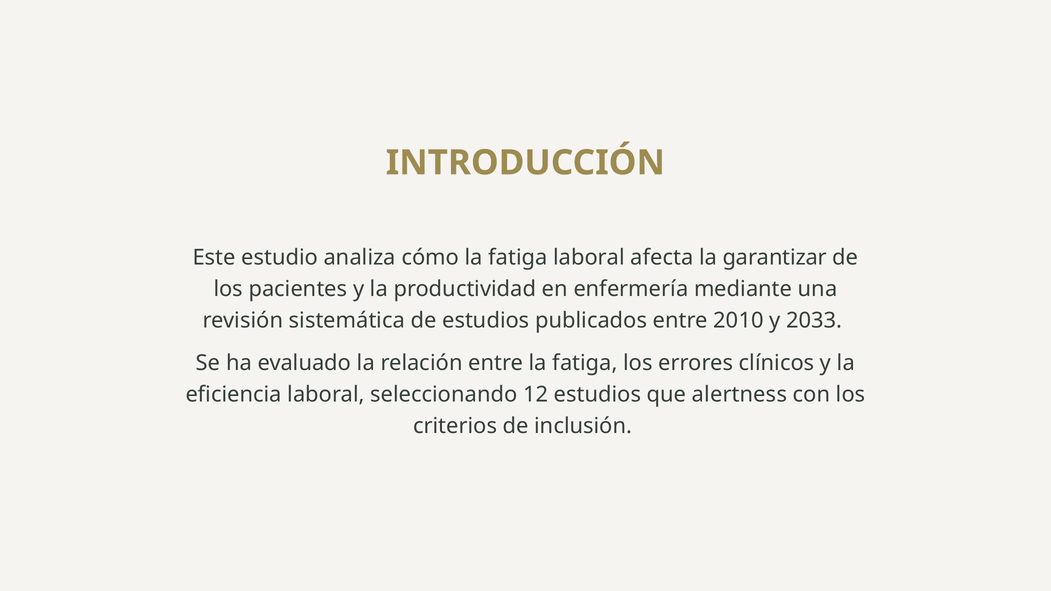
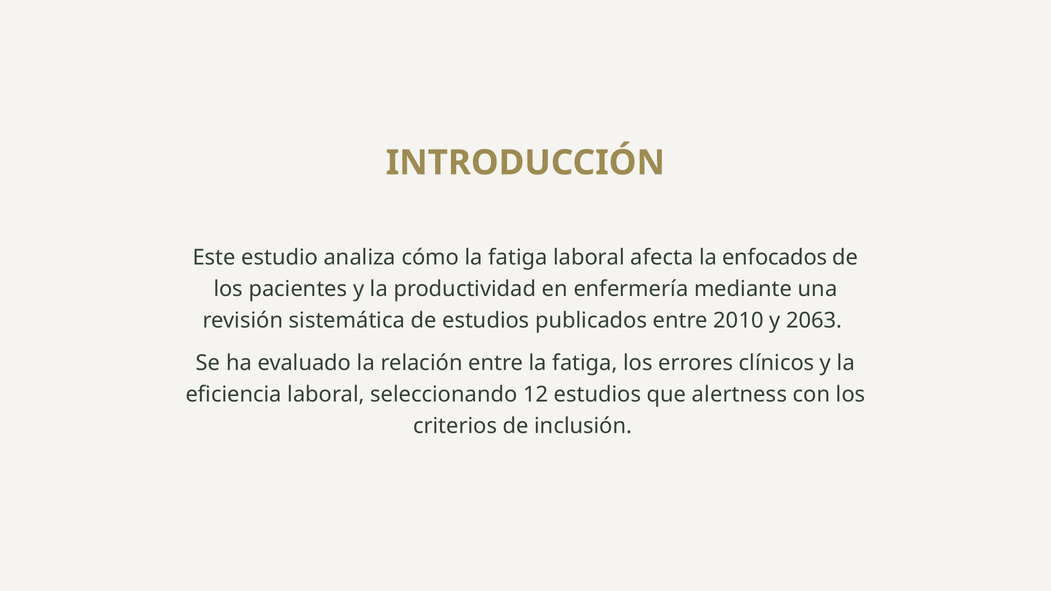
garantizar: garantizar -> enfocados (775, 257)
2033: 2033 -> 2063 (814, 320)
